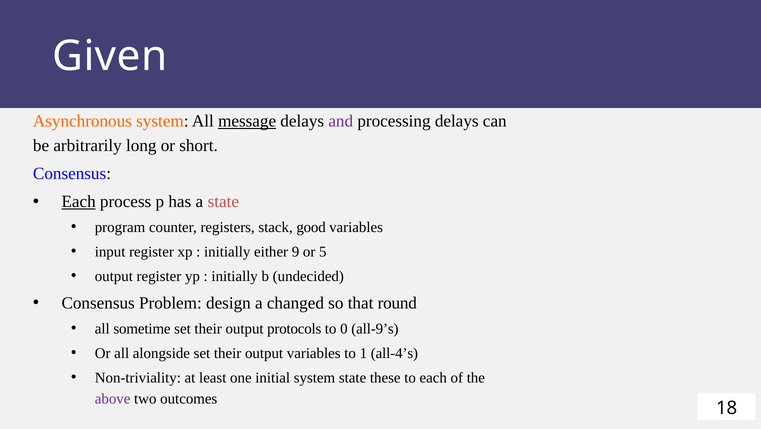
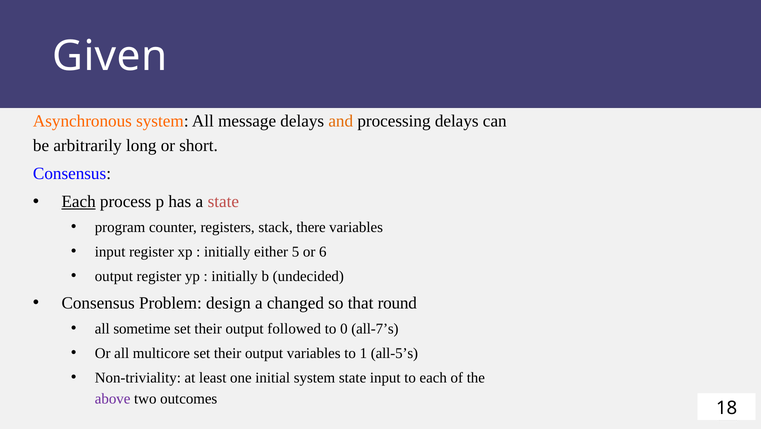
message underline: present -> none (247, 121)
and colour: purple -> orange (341, 121)
good: good -> there (311, 227)
9: 9 -> 5 (295, 252)
5: 5 -> 6 (323, 252)
protocols: protocols -> followed (294, 329)
all-9’s: all-9’s -> all-7’s (375, 329)
alongside: alongside -> multicore (161, 353)
all-4’s: all-4’s -> all-5’s (394, 353)
state these: these -> input (385, 377)
